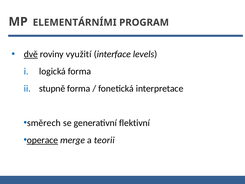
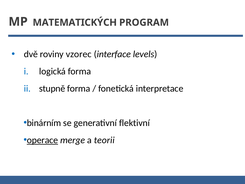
ELEMENTÁRNÍMI: ELEMENTÁRNÍMI -> MATEMATICKÝCH (75, 22)
dvě underline: present -> none (31, 54)
využití: využití -> vzorec (79, 54)
směrech: směrech -> binárním (44, 123)
